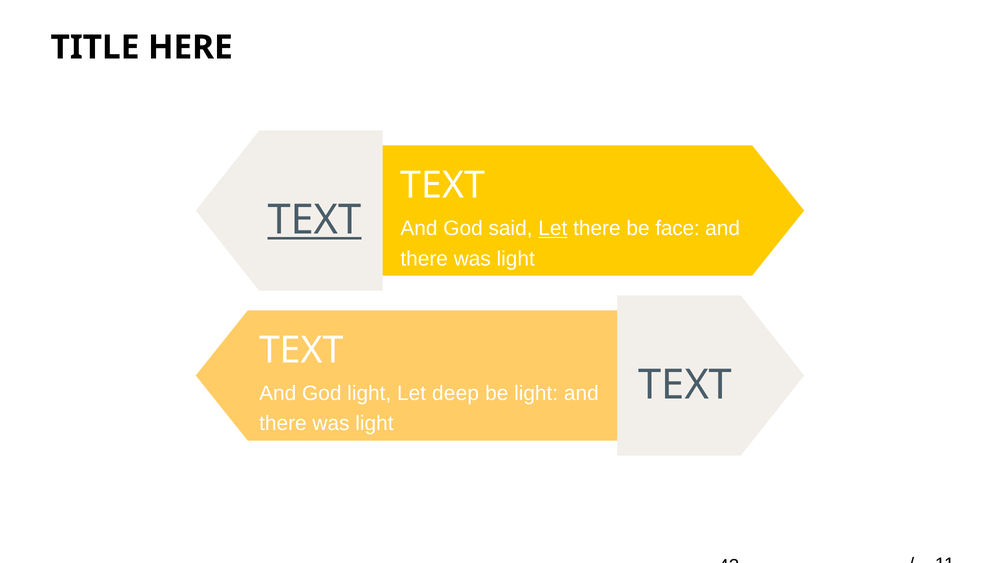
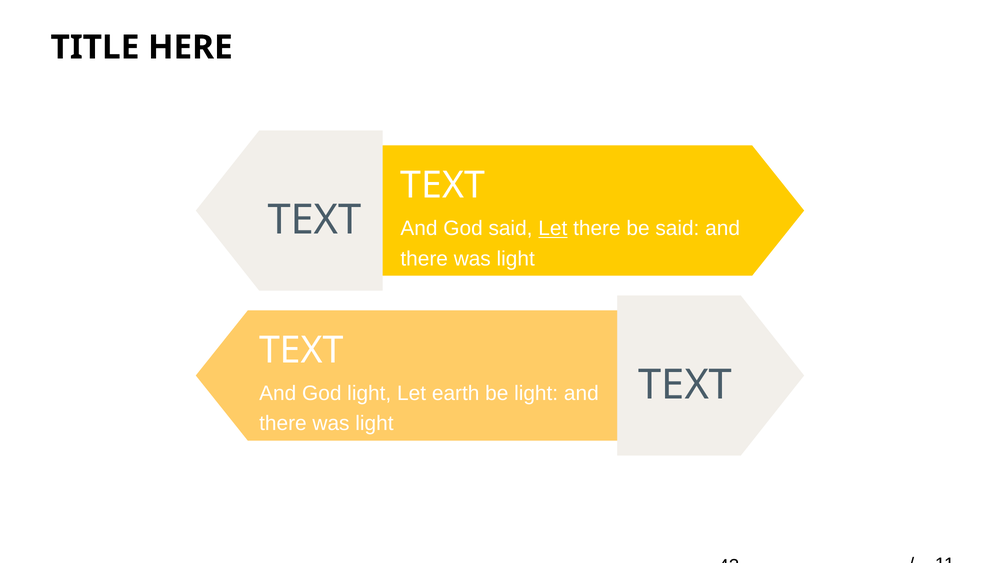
TEXT underline: present -> none (315, 220)
be face: face -> said (677, 228)
deep: deep -> earth (456, 393)
